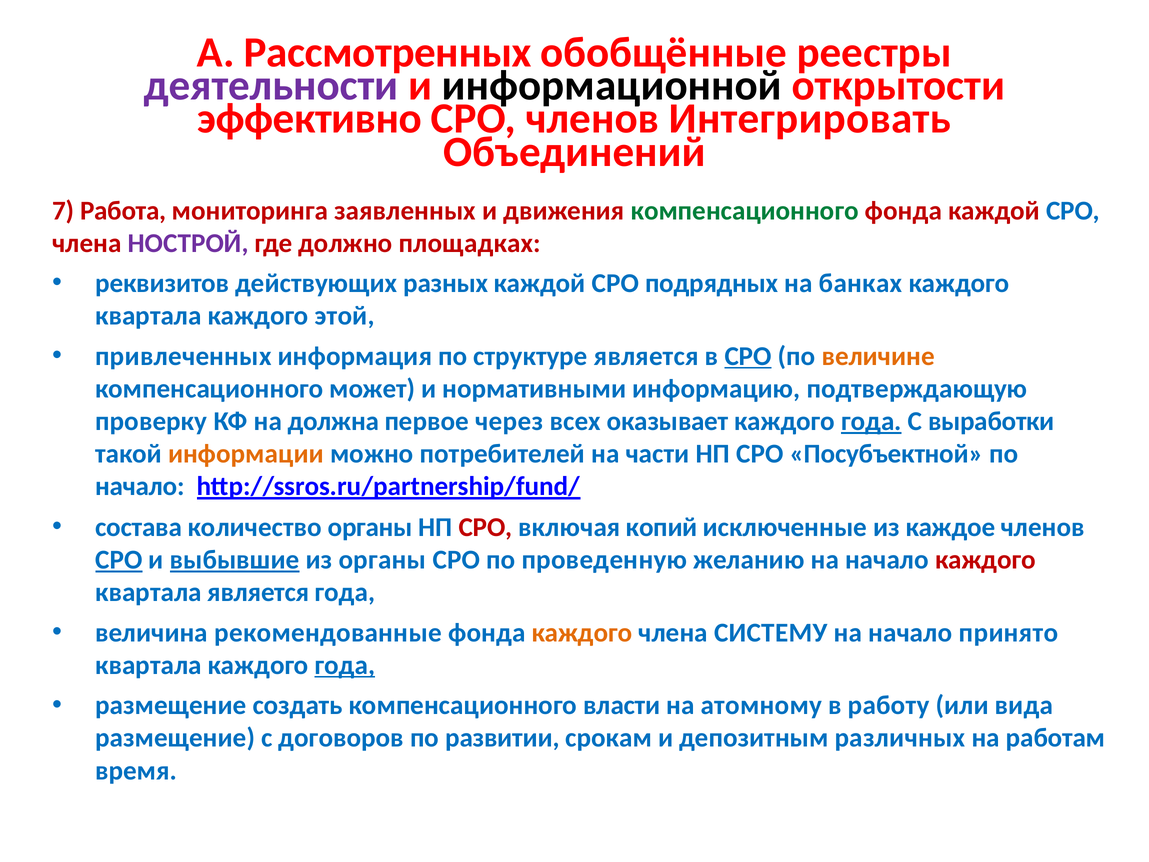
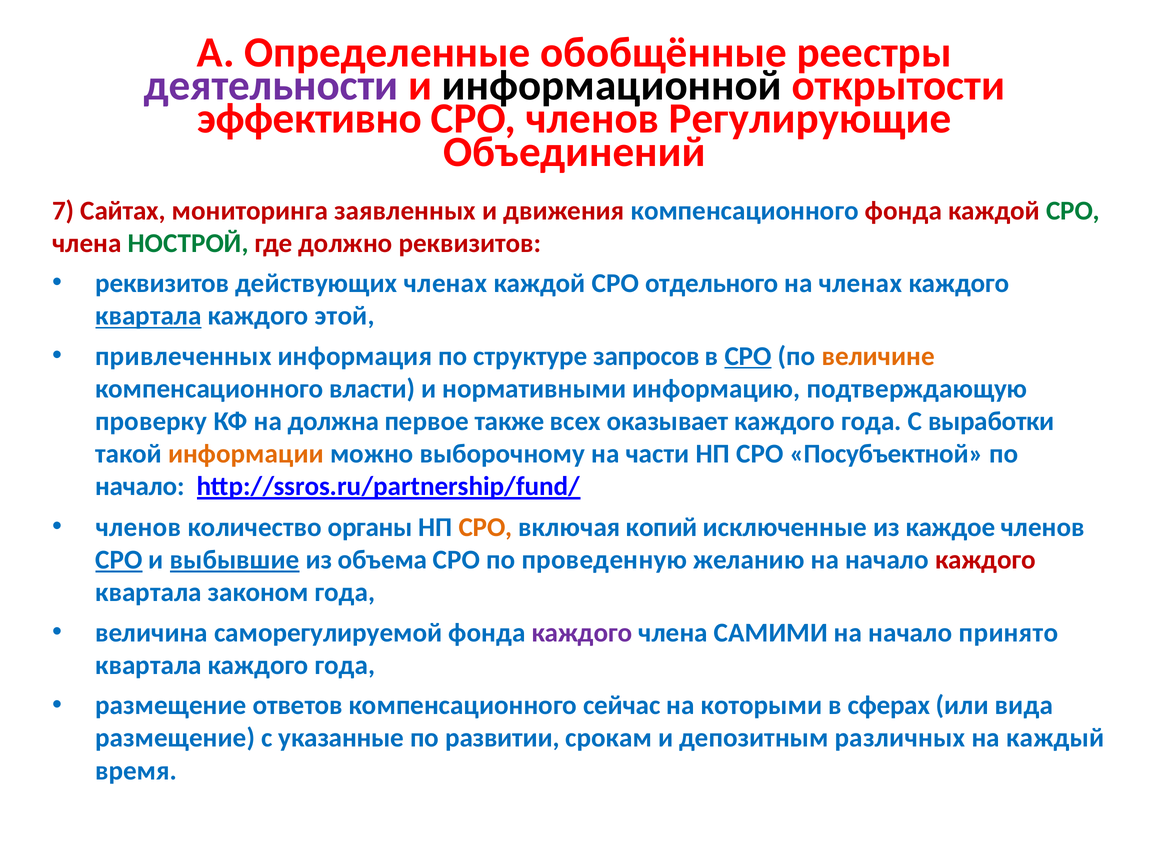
Рассмотренных: Рассмотренных -> Определенные (387, 52)
Интегрировать: Интегрировать -> Регулирующие (810, 119)
Работа: Работа -> Сайтах (123, 210)
компенсационного colour: green -> blue (745, 210)
СРО colour: blue -> green (1073, 210)
НОСТРОЙ colour: purple -> green (188, 243)
должно площадках: площадках -> реквизитов (470, 243)
действующих разных: разных -> членах (446, 283)
подрядных: подрядных -> отдельного (712, 283)
на банках: банках -> членах (861, 283)
квартала underline: none -> present (148, 316)
структуре является: является -> запросов (646, 356)
может: может -> власти (372, 389)
через: через -> также (510, 421)
года underline: present -> none (871, 421)
потребителей: потребителей -> выборочному (502, 454)
состава: состава -> членов (138, 527)
СРО colour: red -> orange (486, 527)
из органы: органы -> объема (383, 560)
квартала является: является -> законом (258, 592)
рекомендованные: рекомендованные -> саморегулируемой (328, 632)
каждого colour: orange -> purple (582, 632)
СИСТЕМУ: СИСТЕМУ -> САМИМИ (771, 632)
года underline: present -> none (345, 665)
создать: создать -> ответов (298, 705)
власти: власти -> сейчас (622, 705)
атомному: атомному -> которыми (761, 705)
работу: работу -> сферах (889, 705)
договоров: договоров -> указанные (341, 738)
работам: работам -> каждый (1055, 738)
